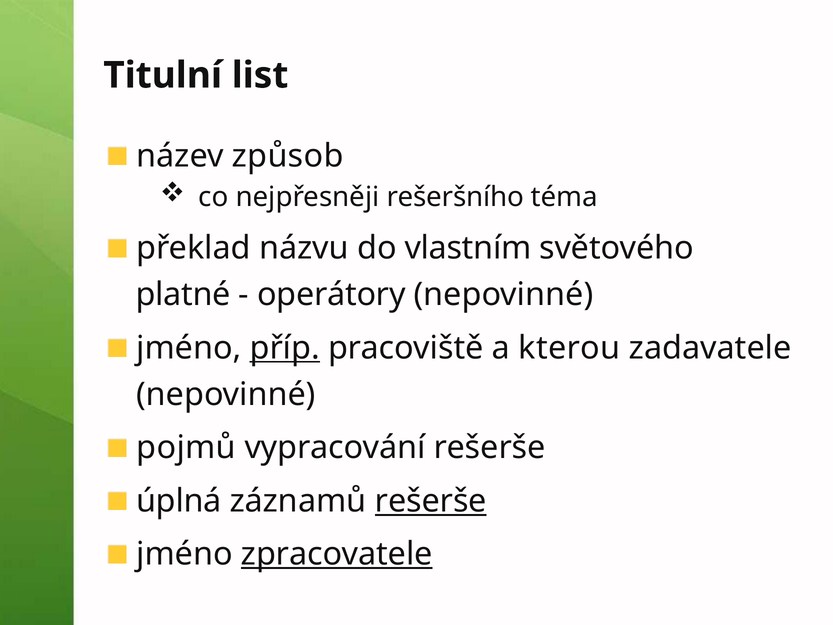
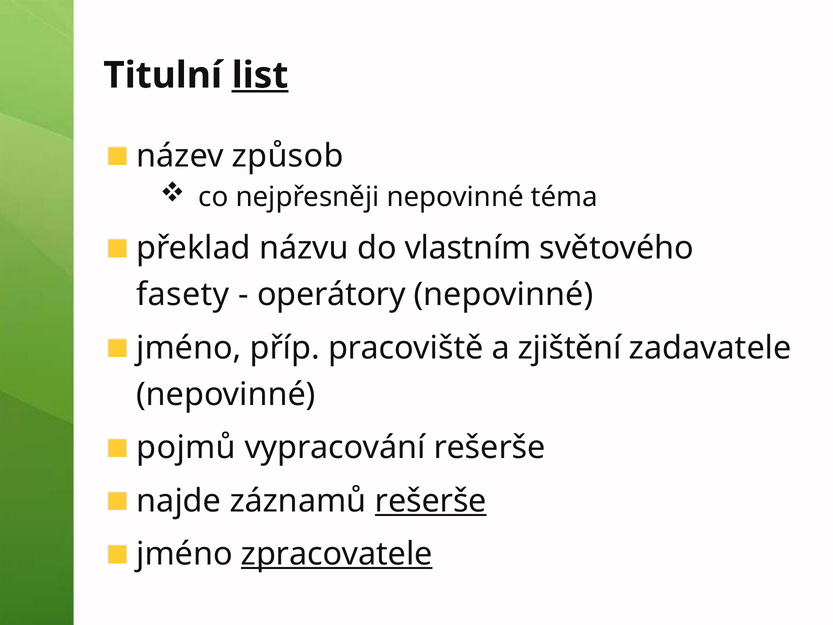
list underline: none -> present (260, 75)
nejpřesněji rešeršního: rešeršního -> nepovinné (455, 197)
platné: platné -> fasety (183, 295)
příp underline: present -> none (285, 348)
kterou: kterou -> zjištění (570, 348)
úplná: úplná -> najde (179, 501)
